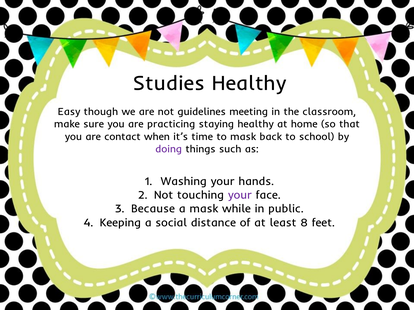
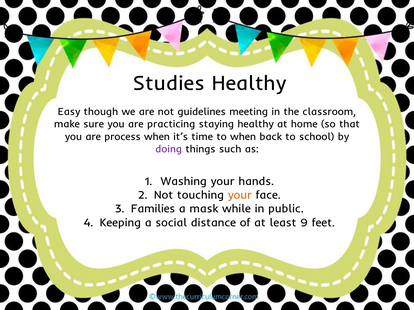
contact: contact -> process (123, 137)
to mask: mask -> when (243, 137)
your colour: purple -> orange (240, 195)
Because: Because -> Families (153, 209)
8: 8 -> 9 (304, 223)
